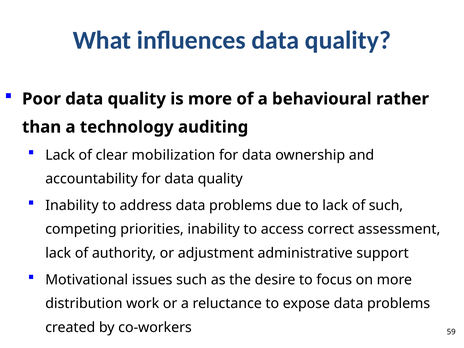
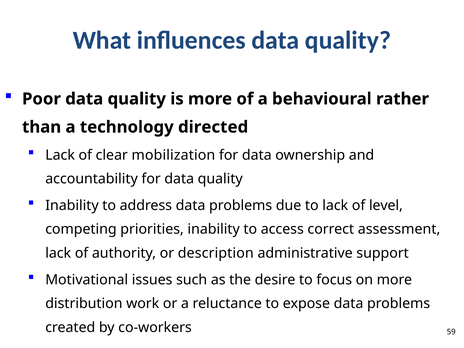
auditing: auditing -> directed (213, 127)
of such: such -> level (386, 205)
adjustment: adjustment -> description (216, 253)
